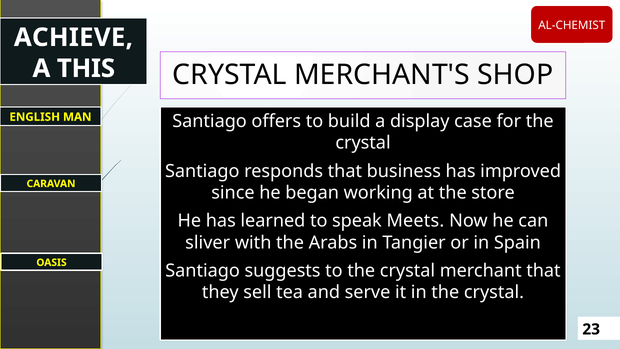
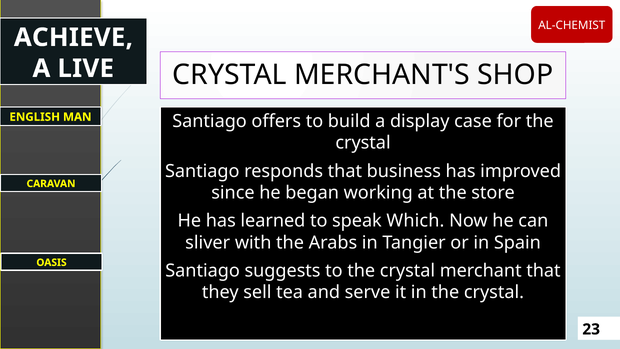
THIS: THIS -> LIVE (86, 68)
Meets: Meets -> Which (415, 221)
